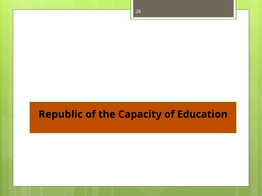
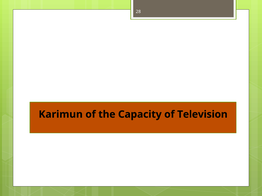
Republic: Republic -> Karimun (61, 115)
Education: Education -> Television (202, 115)
